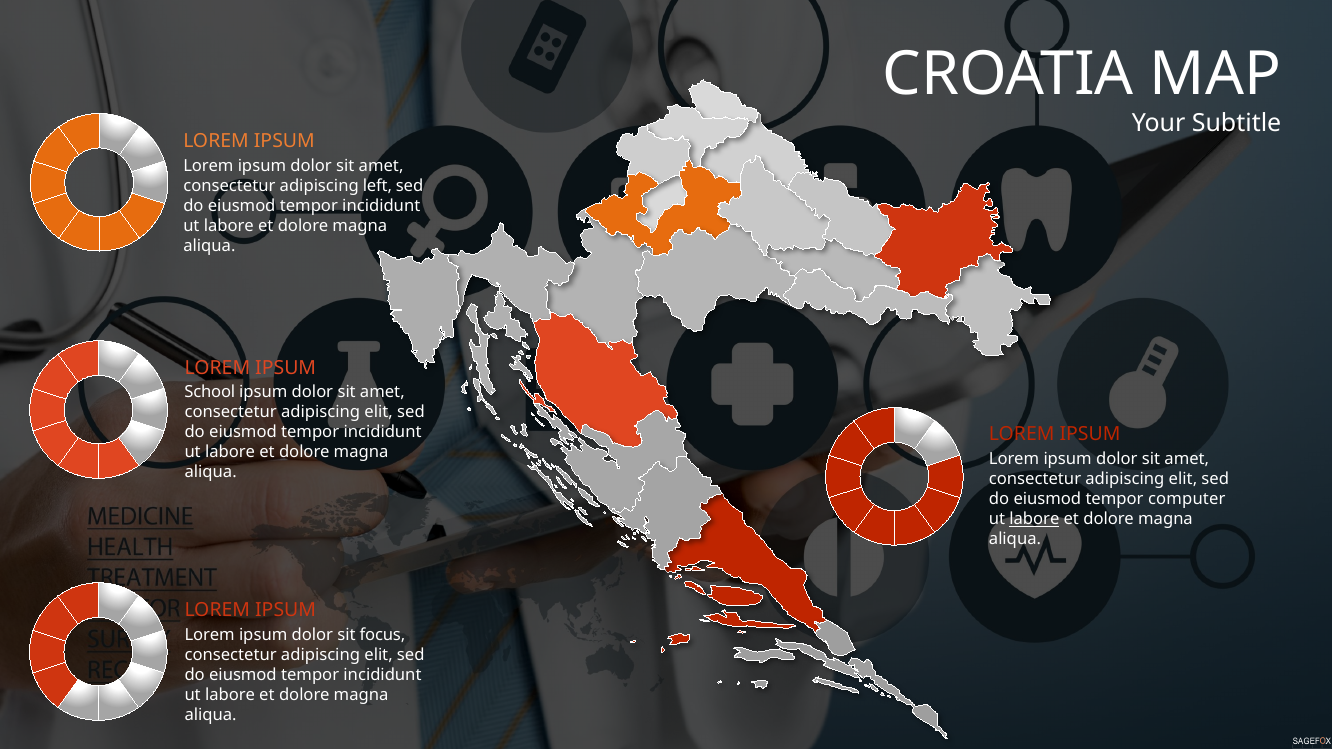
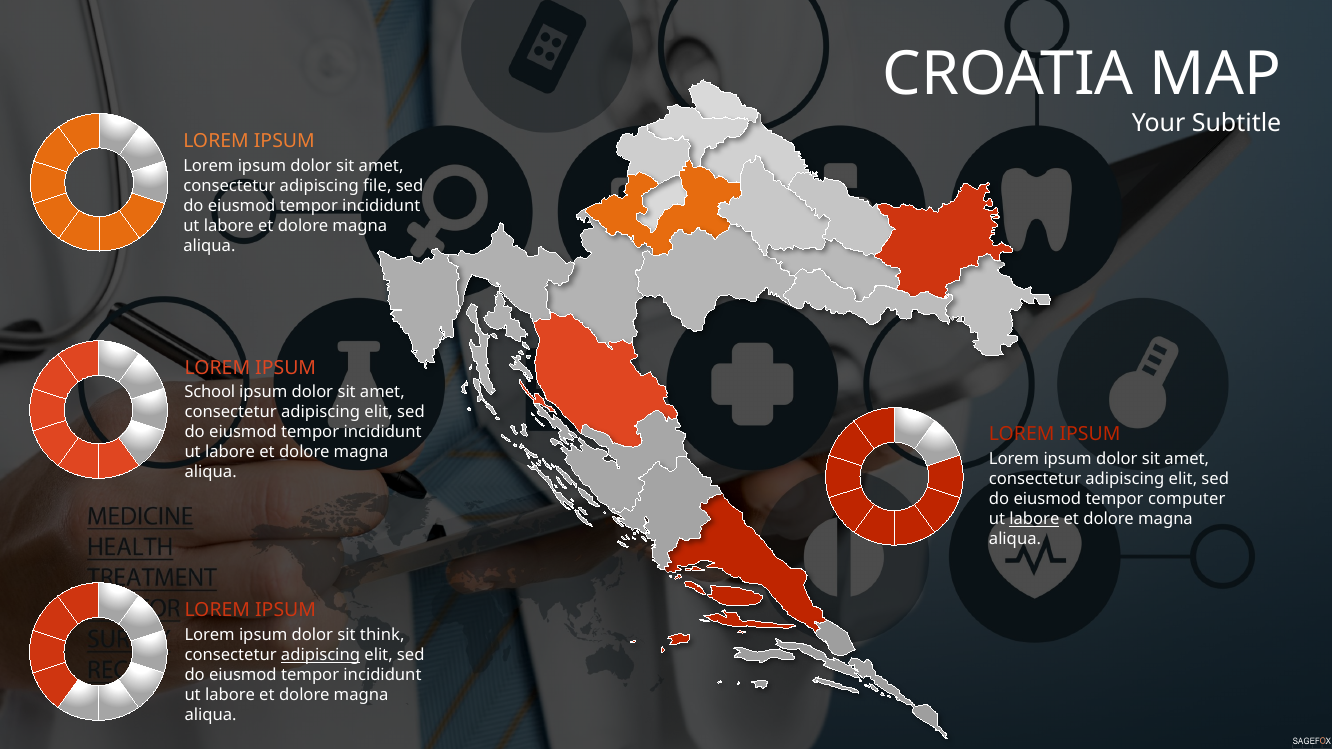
left: left -> file (377, 186)
focus: focus -> think (382, 636)
adipiscing underline: none -> present (321, 655)
